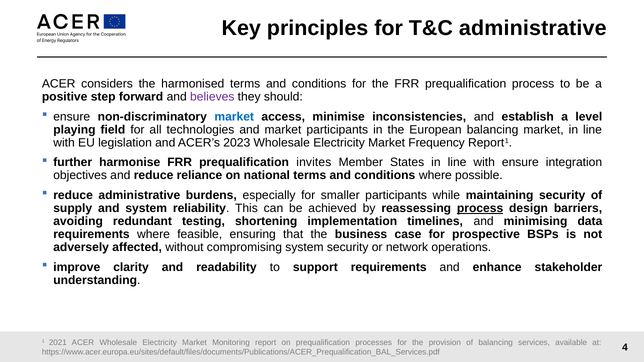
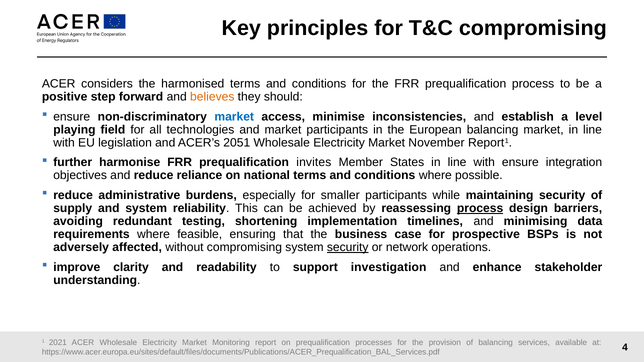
T&C administrative: administrative -> compromising (533, 28)
believes colour: purple -> orange (212, 97)
2023: 2023 -> 2051 (237, 143)
Frequency: Frequency -> November (436, 143)
security underline: none -> present (348, 247)
support requirements: requirements -> investigation (389, 267)
